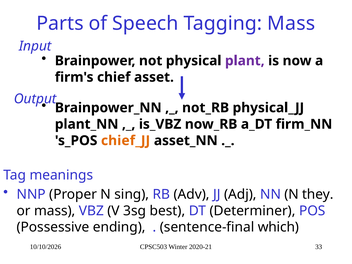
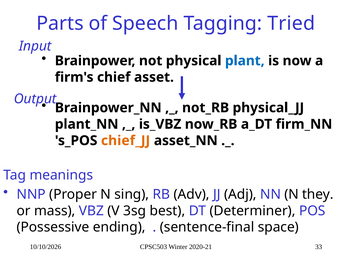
Tagging Mass: Mass -> Tried (291, 23)
plant colour: purple -> blue (245, 61)
which: which -> space (278, 227)
